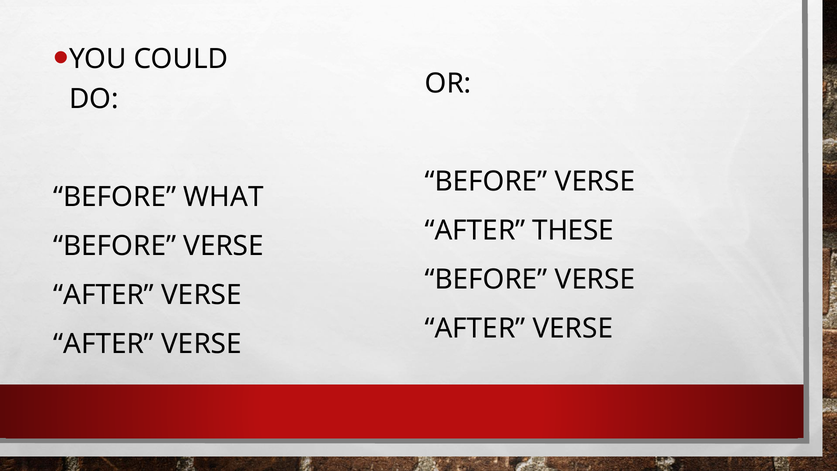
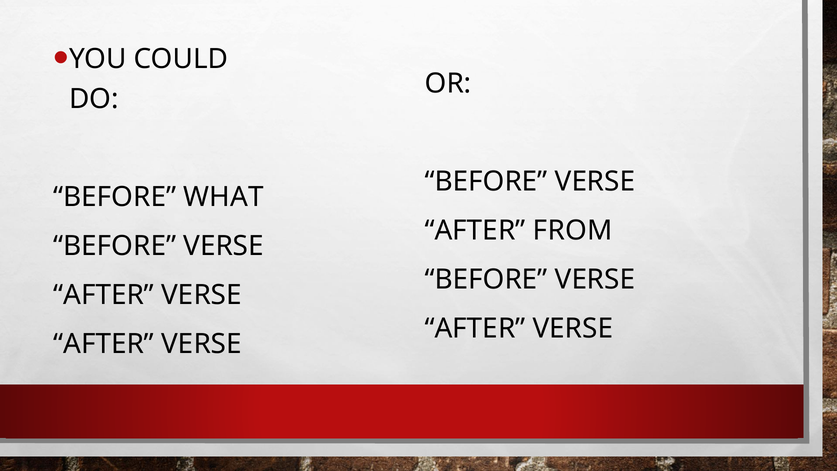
THESE: THESE -> FROM (573, 230)
